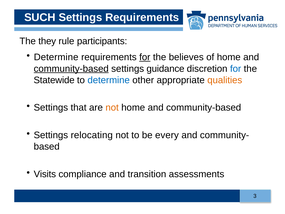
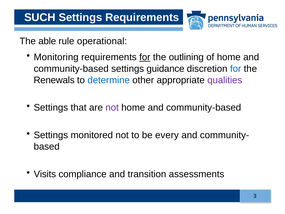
they: they -> able (47, 41)
participants: participants -> operational (102, 41)
Determine: Determine -> Monitoring (56, 57)
believes: believes -> outlining (186, 57)
community-based underline: present -> none (71, 69)
Statewide: Statewide -> Renewals (54, 80)
qualities colour: orange -> purple (225, 80)
not colour: orange -> purple (112, 108)
relocating: relocating -> monitored (92, 135)
